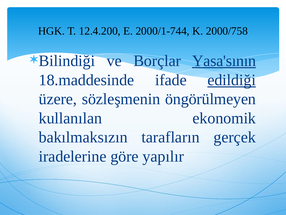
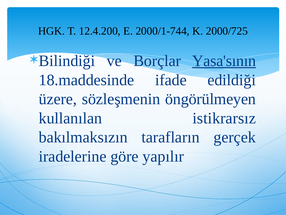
2000/758: 2000/758 -> 2000/725 (227, 31)
edildiği underline: present -> none (232, 80)
ekonomik: ekonomik -> istikrarsız (224, 118)
